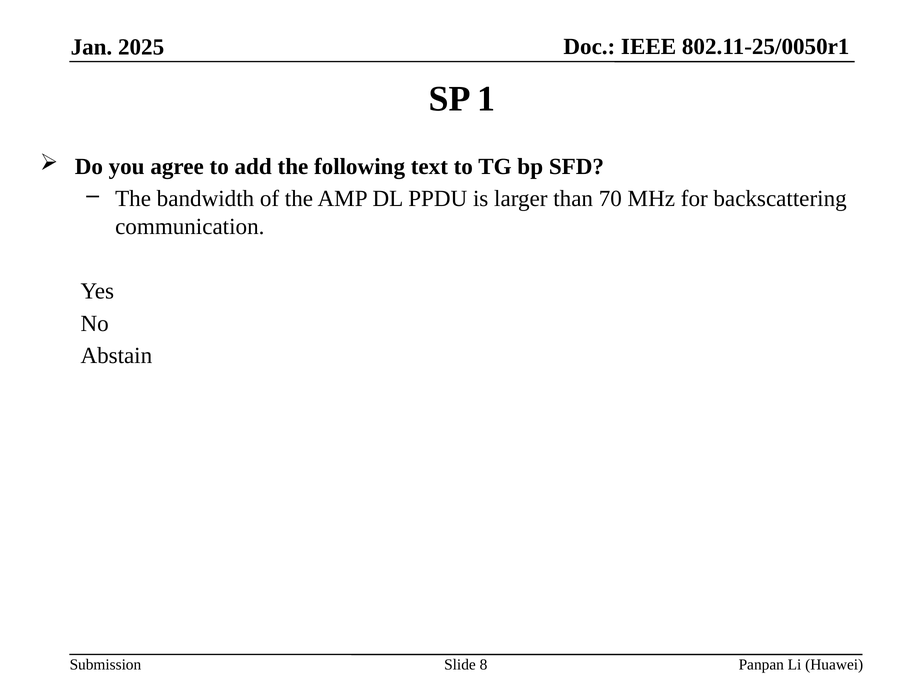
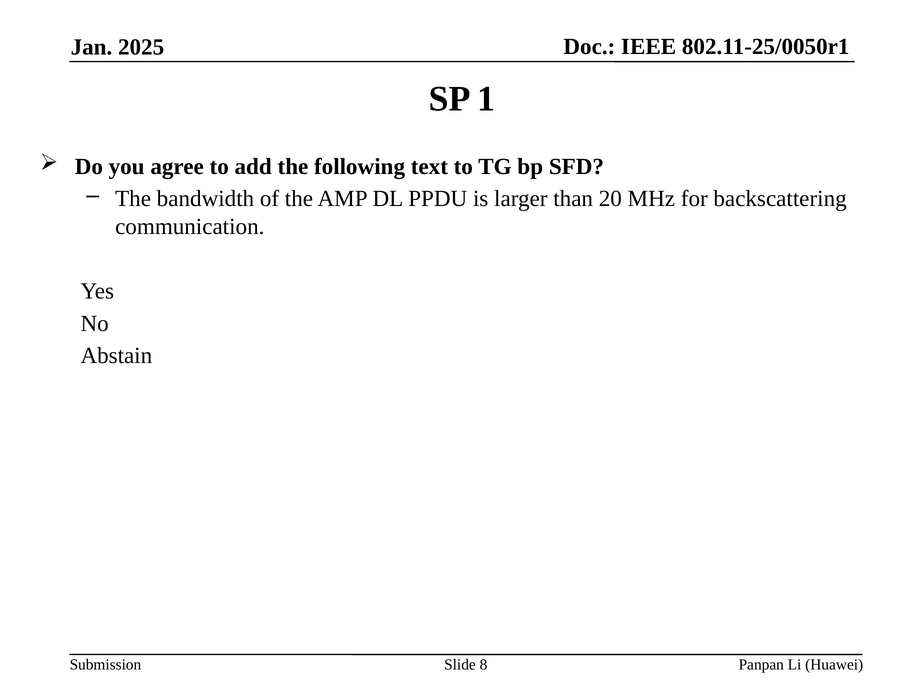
70: 70 -> 20 (610, 199)
